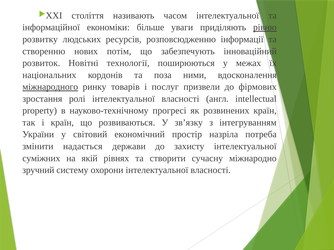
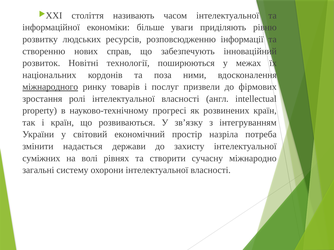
рівню underline: present -> none (265, 27)
потім: потім -> справ (119, 51)
якій: якій -> волі (90, 159)
зручний: зручний -> загальні (38, 170)
